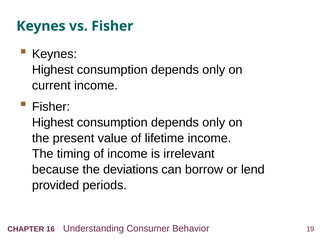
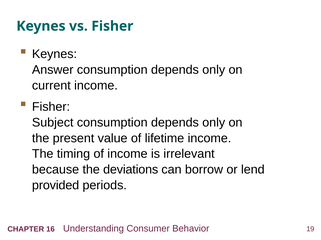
Highest: Highest -> Answer (53, 70)
Highest: Highest -> Subject (53, 123)
